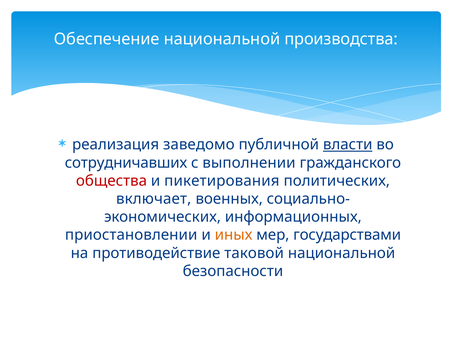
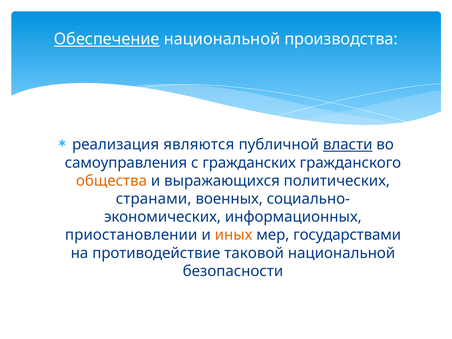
Обеспечение underline: none -> present (107, 39)
заведомо: заведомо -> являются (199, 145)
сотрудничавших: сотрудничавших -> самоуправления (126, 163)
выполнении: выполнении -> гражданских (249, 163)
общества colour: red -> orange (111, 181)
пикетирования: пикетирования -> выражающихся (222, 181)
включает: включает -> странами (154, 199)
